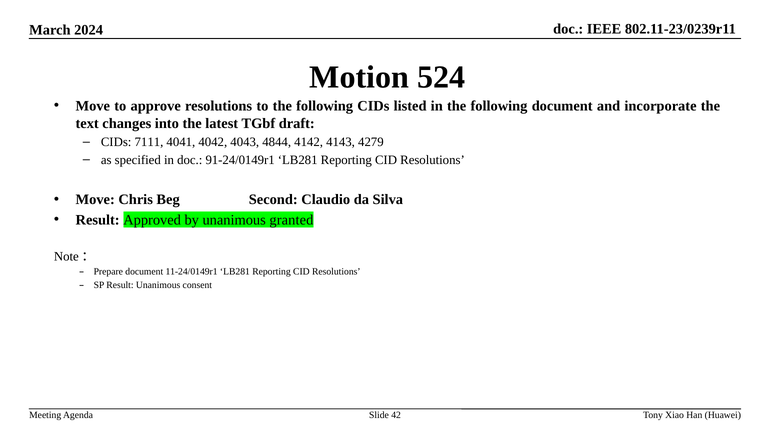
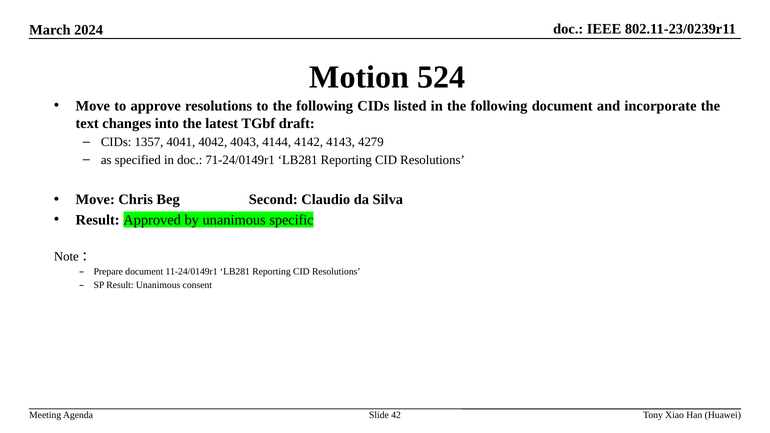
7111: 7111 -> 1357 (149, 142)
4844: 4844 -> 4144 (277, 142)
91-24/0149r1: 91-24/0149r1 -> 71-24/0149r1 (240, 160)
granted: granted -> specific (292, 220)
